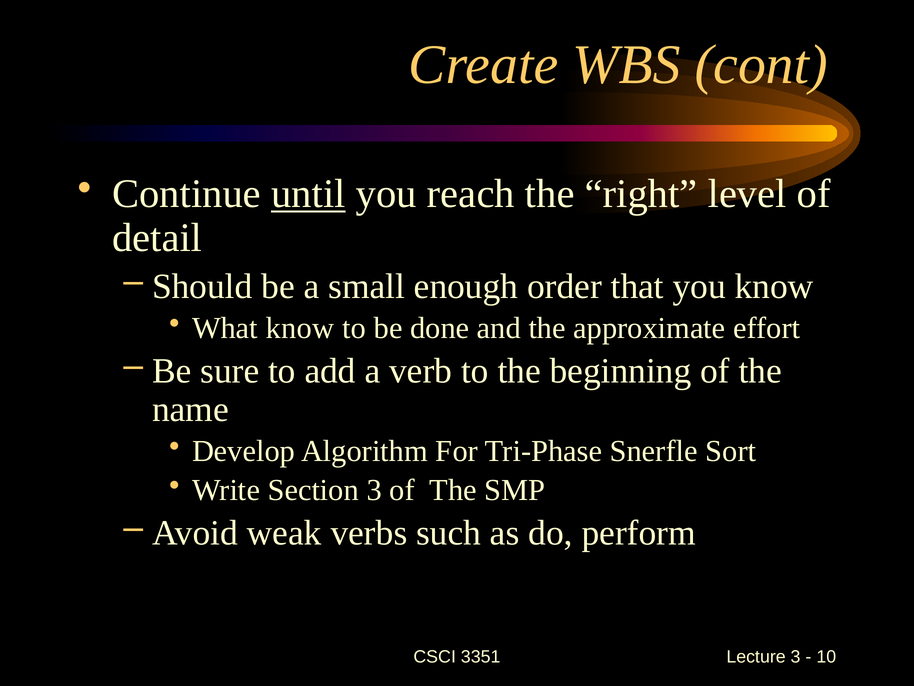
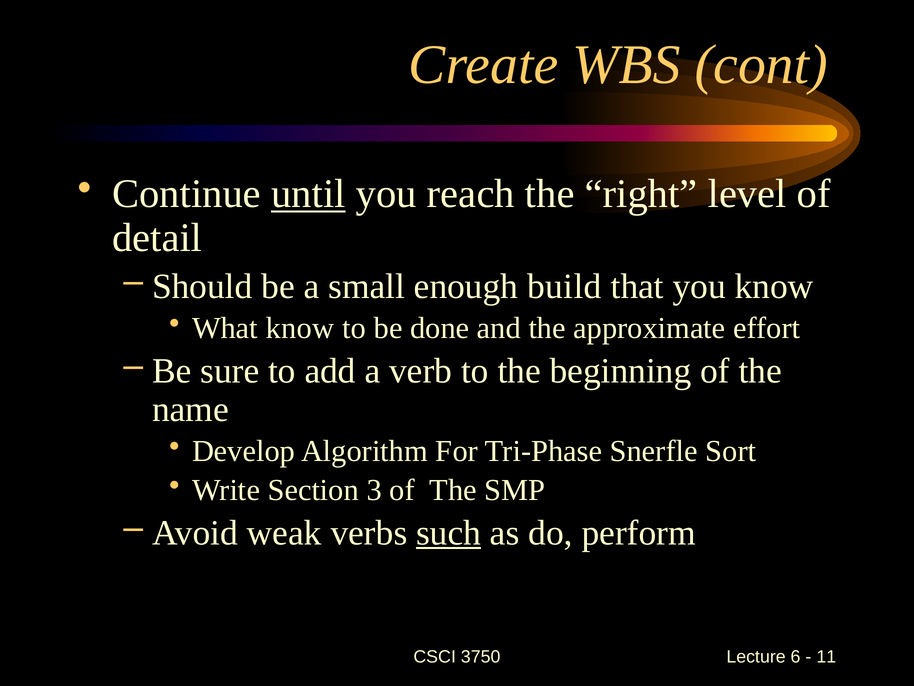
order: order -> build (564, 286)
such underline: none -> present (449, 532)
3351: 3351 -> 3750 (481, 656)
Lecture 3: 3 -> 6 (795, 656)
10: 10 -> 11 (826, 656)
